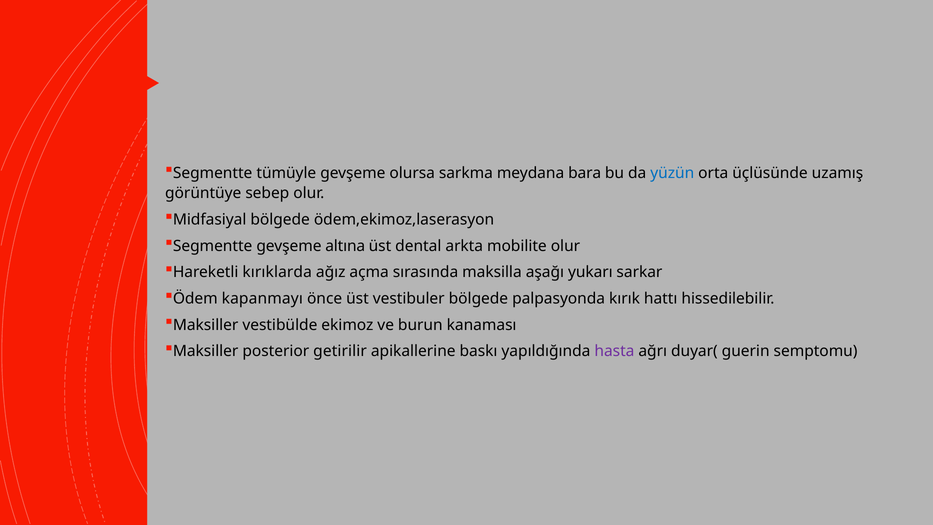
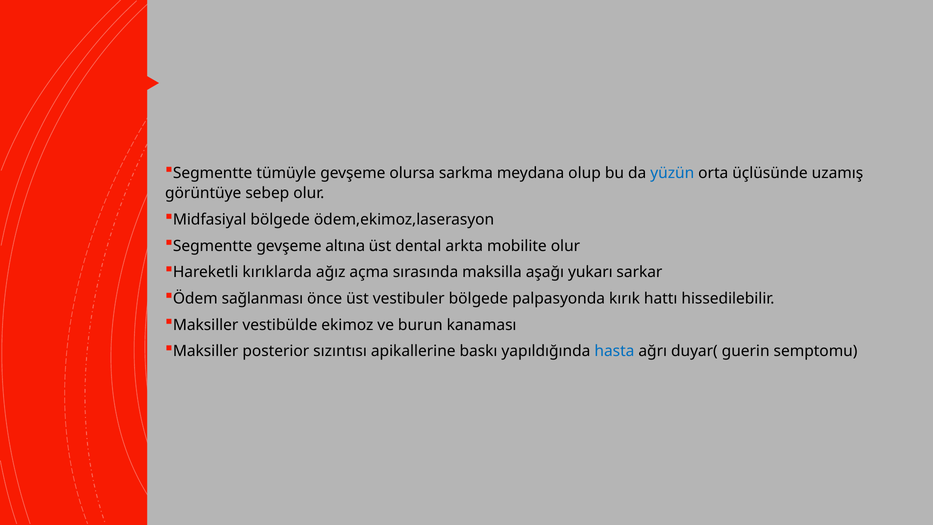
bara: bara -> olup (585, 173)
kapanmayı: kapanmayı -> sağlanması (262, 299)
getirilir: getirilir -> sızıntısı (340, 351)
hasta colour: purple -> blue (614, 351)
